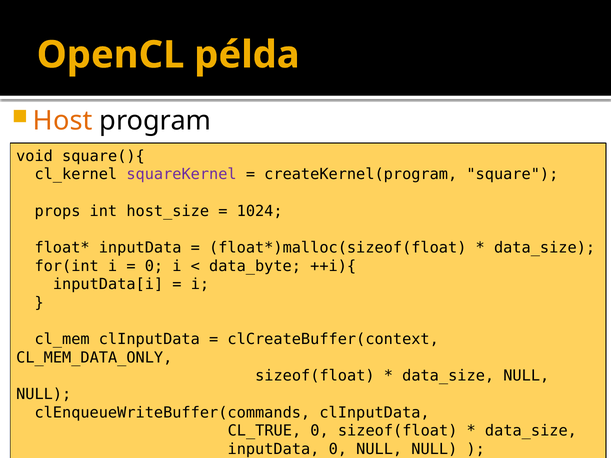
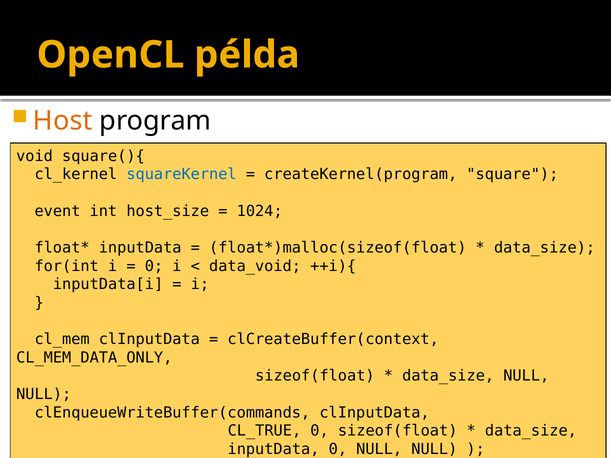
squareKernel colour: purple -> blue (182, 174)
props: props -> event (57, 211)
data_byte: data_byte -> data_void (255, 266)
